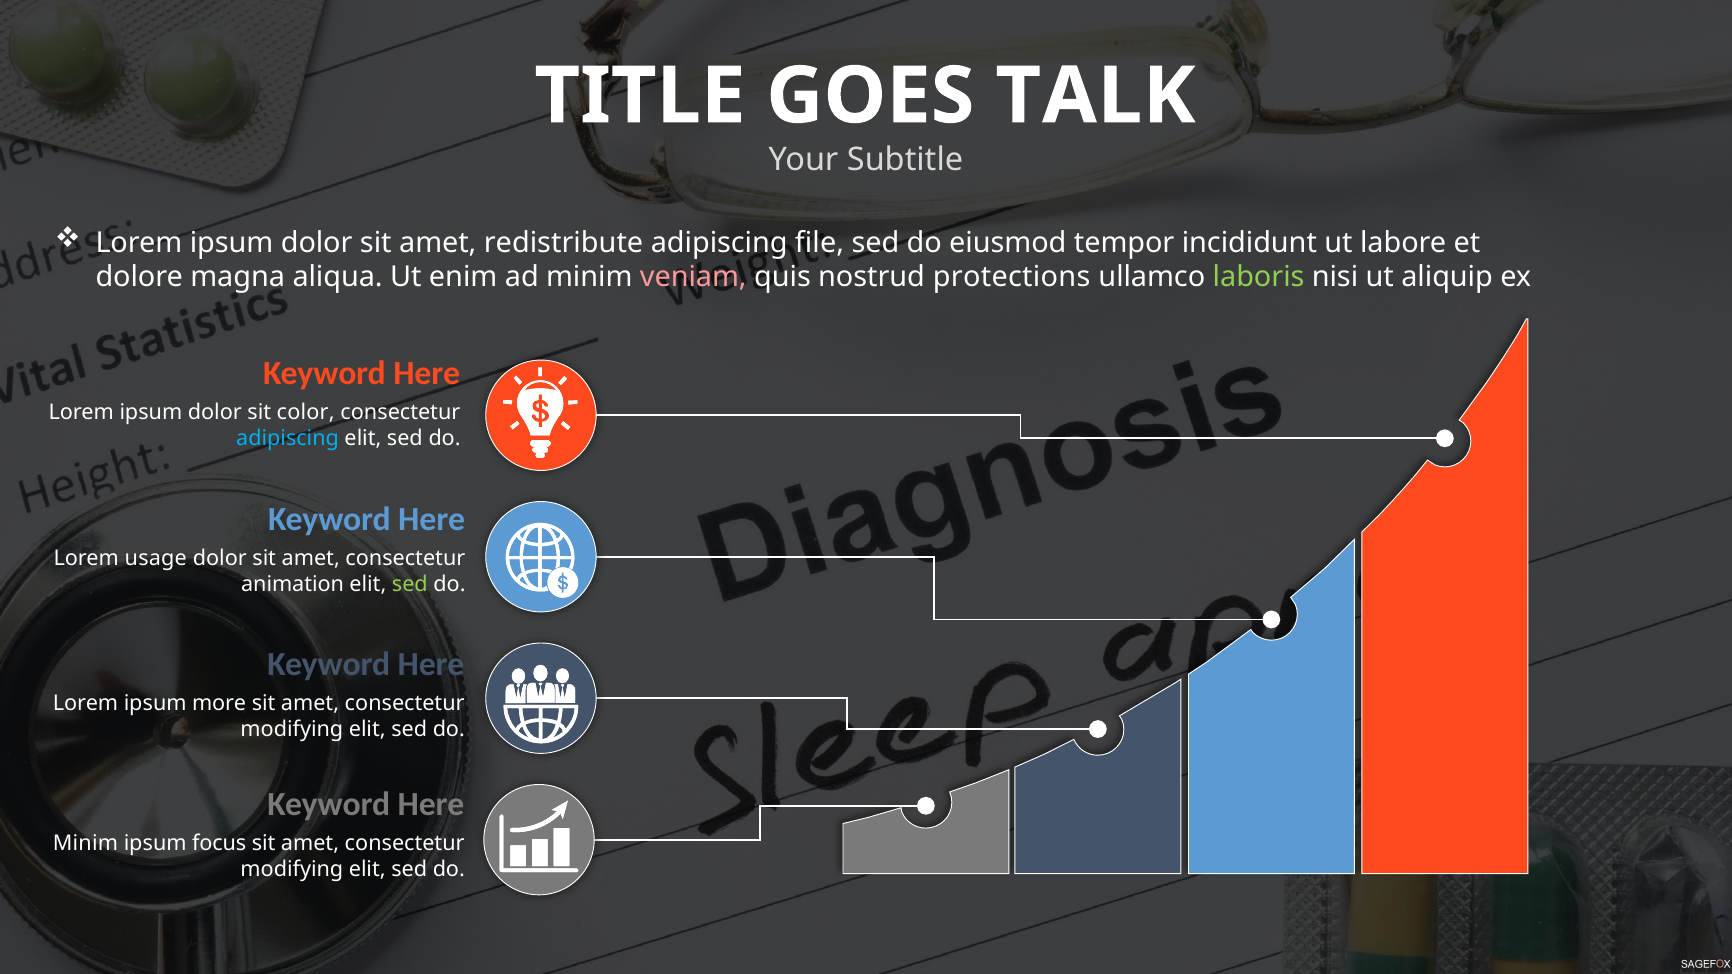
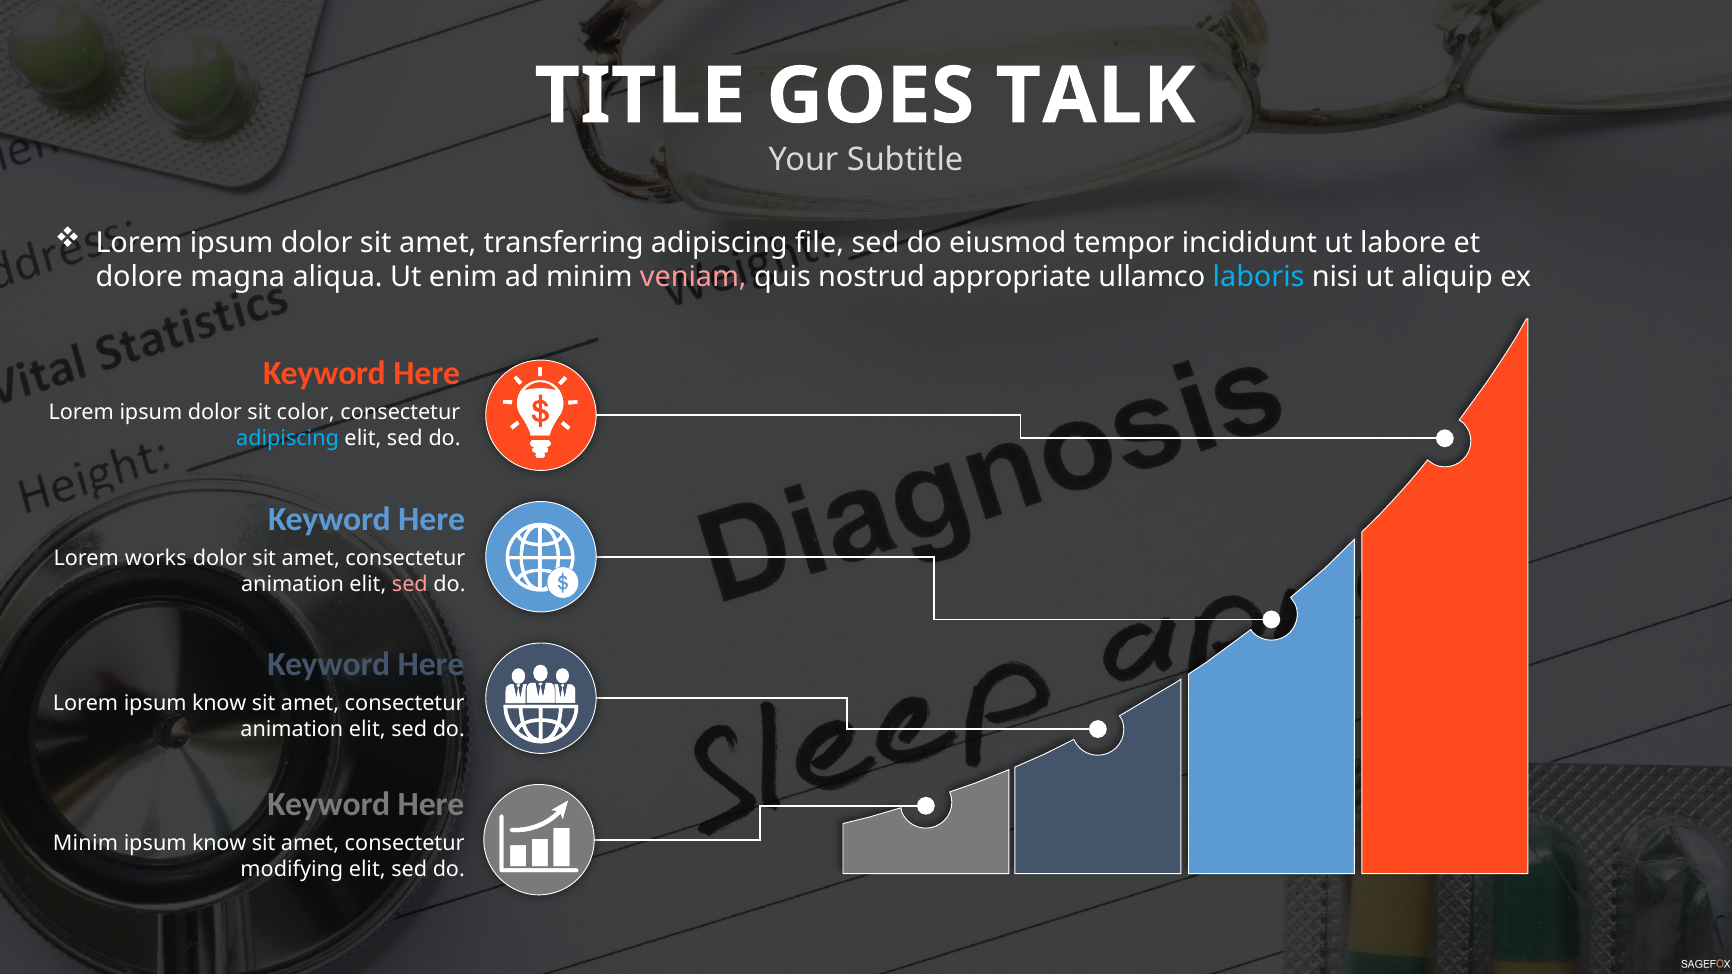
redistribute: redistribute -> transferring (564, 243)
protections: protections -> appropriate (1012, 277)
laboris colour: light green -> light blue (1259, 277)
usage: usage -> works (156, 559)
sed colour: light green -> pink (410, 585)
Lorem ipsum more: more -> know (219, 704)
modifying: modifying -> animation (292, 730)
focus: focus -> know (219, 843)
